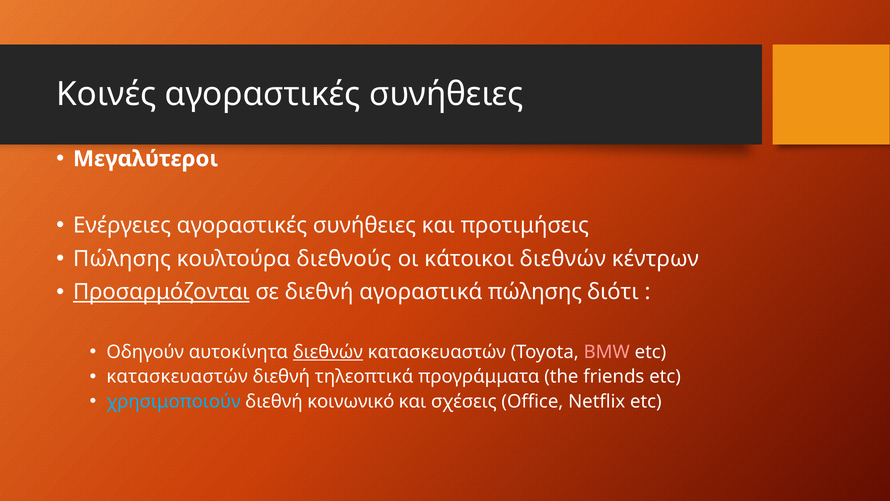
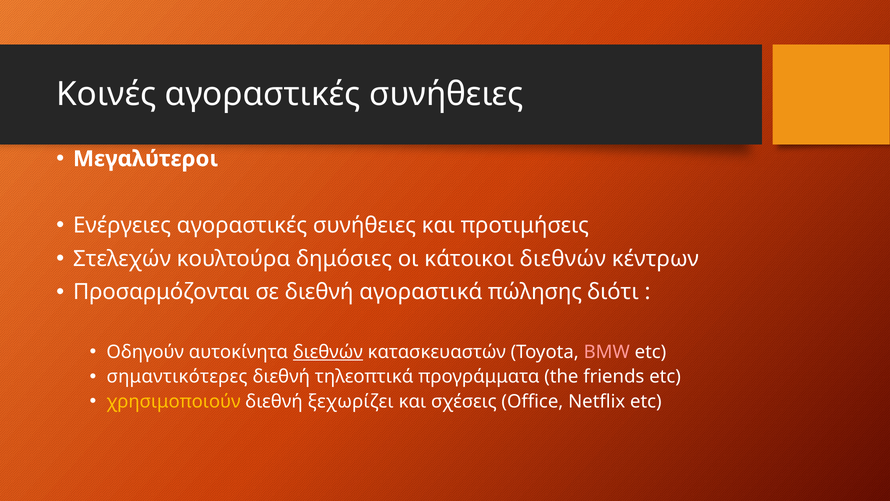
Πώλησης: Πώλησης -> Στελεχών (122, 259)
διεθνούς: διεθνούς -> δημόσιες (344, 259)
Προσαρμόζονται underline: present -> none (161, 292)
κατασκευαστών: κατασκευαστών -> σημαντικότερες (177, 377)
χρησιμοποιούν colour: light blue -> yellow (174, 401)
κοινωνικό: κοινωνικό -> ξεχωρίζει (351, 401)
